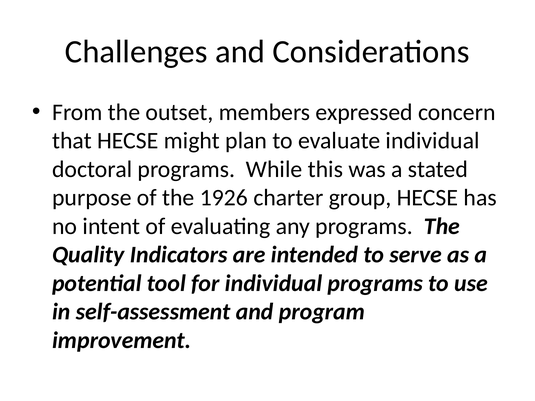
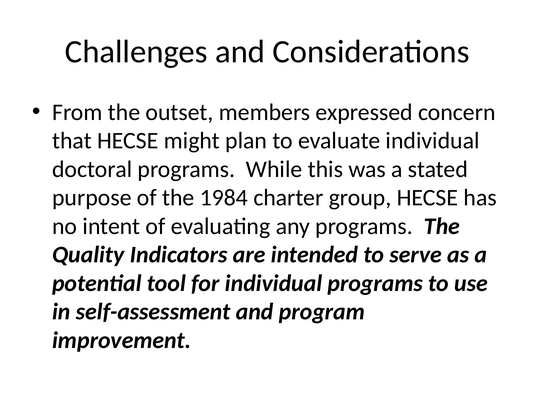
1926: 1926 -> 1984 (224, 198)
